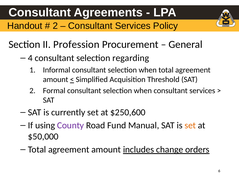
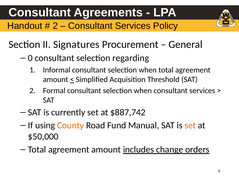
Profession: Profession -> Signatures (76, 44)
4: 4 -> 0 (30, 58)
$250,600: $250,600 -> $887,742 (128, 113)
County colour: purple -> orange (71, 126)
